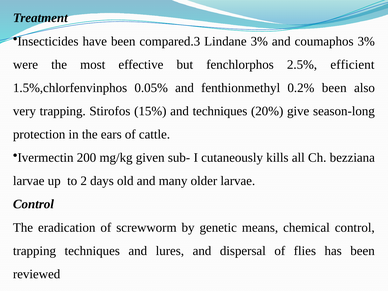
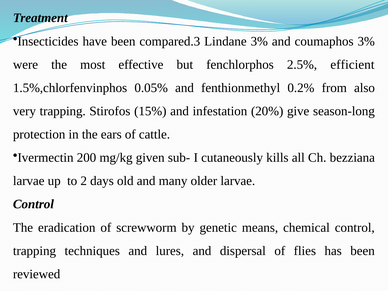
0.2% been: been -> from (334, 88)
and techniques: techniques -> infestation (220, 111)
